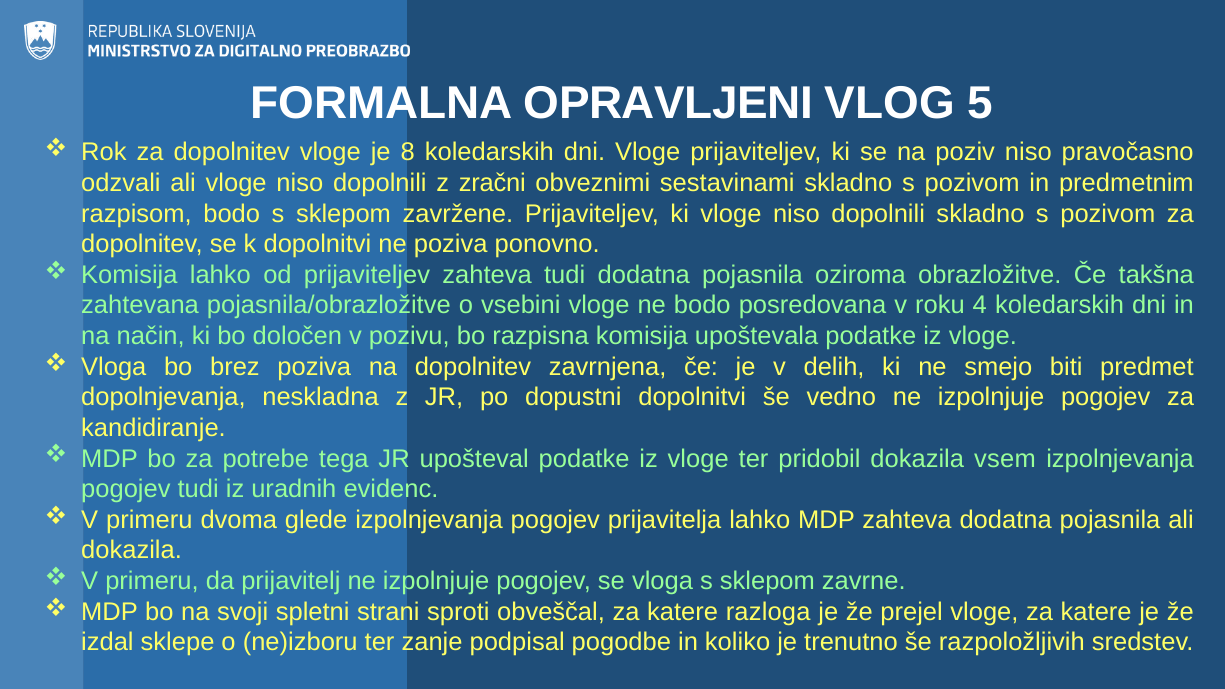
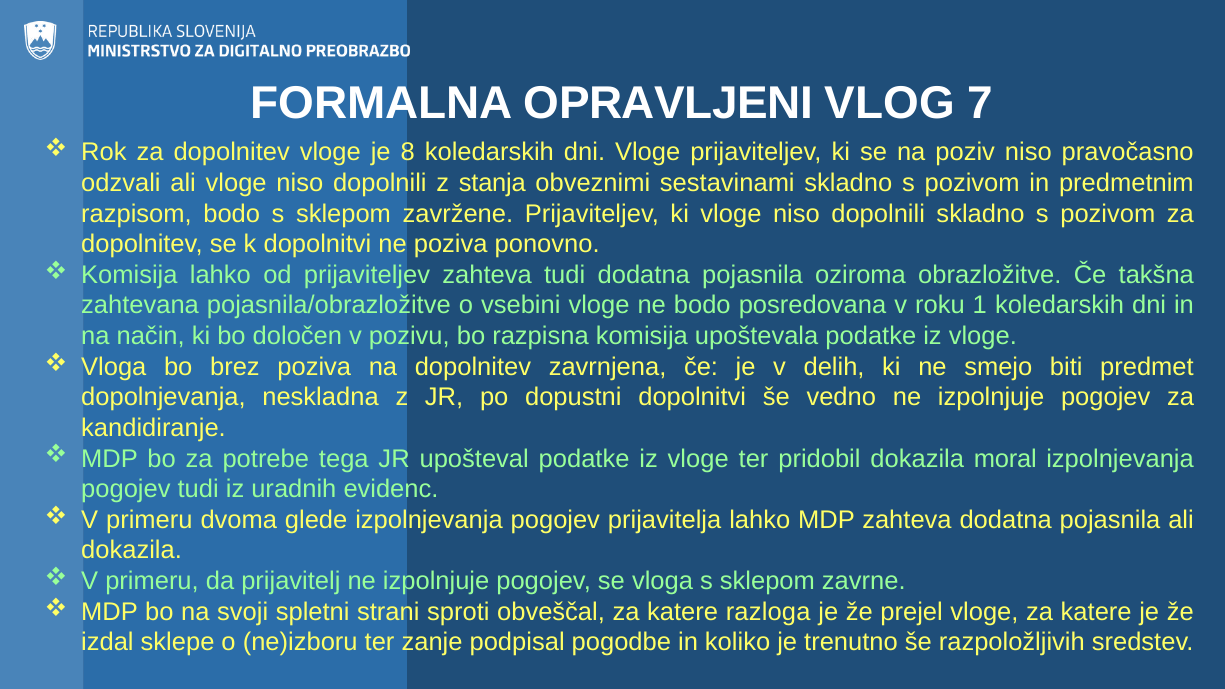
5: 5 -> 7 (981, 103)
zračni: zračni -> stanja (492, 183)
4: 4 -> 1 (980, 306)
vsem: vsem -> moral (1005, 459)
